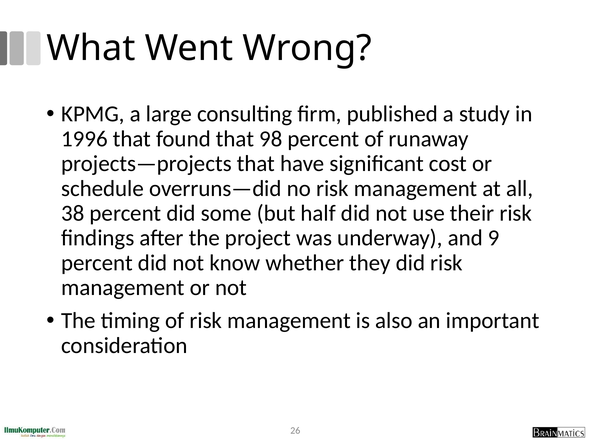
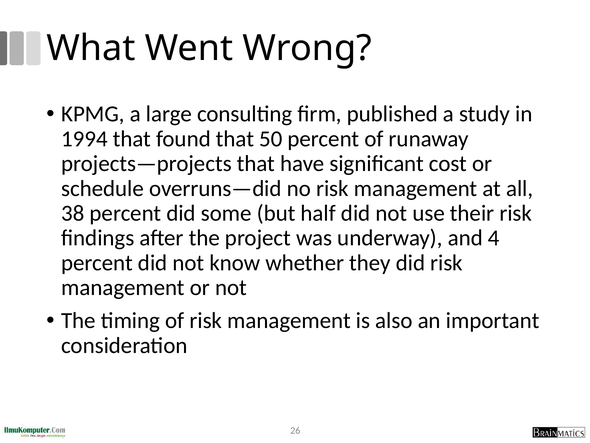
1996: 1996 -> 1994 (84, 139)
98: 98 -> 50 (271, 139)
9: 9 -> 4 (494, 238)
